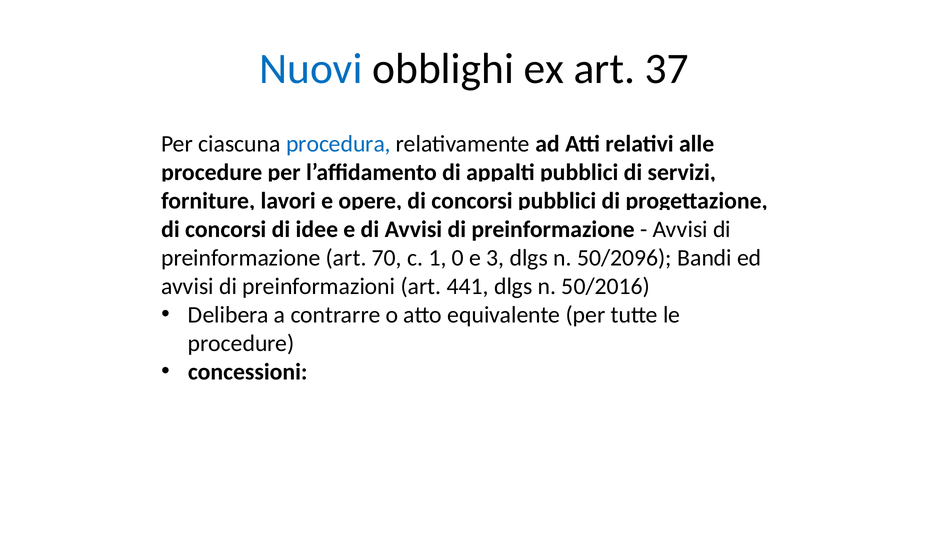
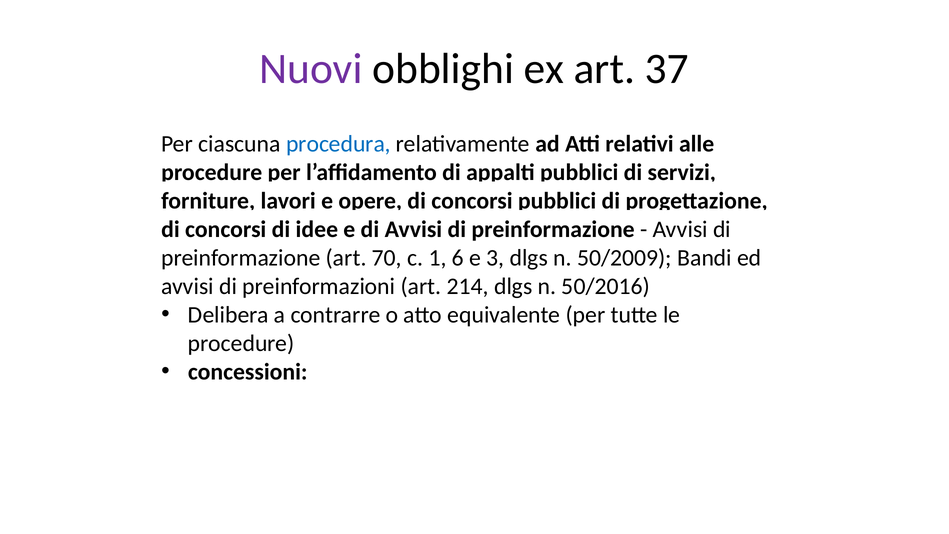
Nuovi colour: blue -> purple (311, 69)
0: 0 -> 6 (458, 258)
50/2096: 50/2096 -> 50/2009 (624, 258)
441: 441 -> 214 (468, 286)
